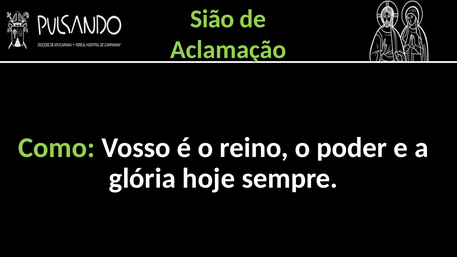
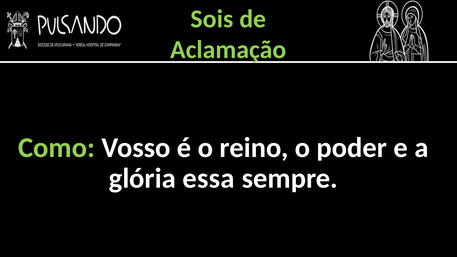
Sião: Sião -> Sois (212, 19)
hoje: hoje -> essa (209, 178)
